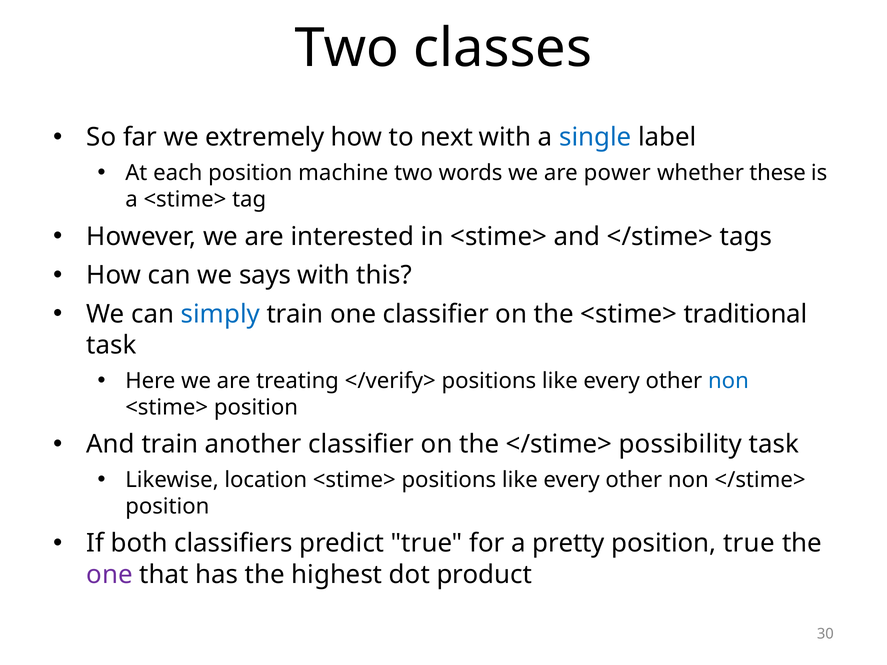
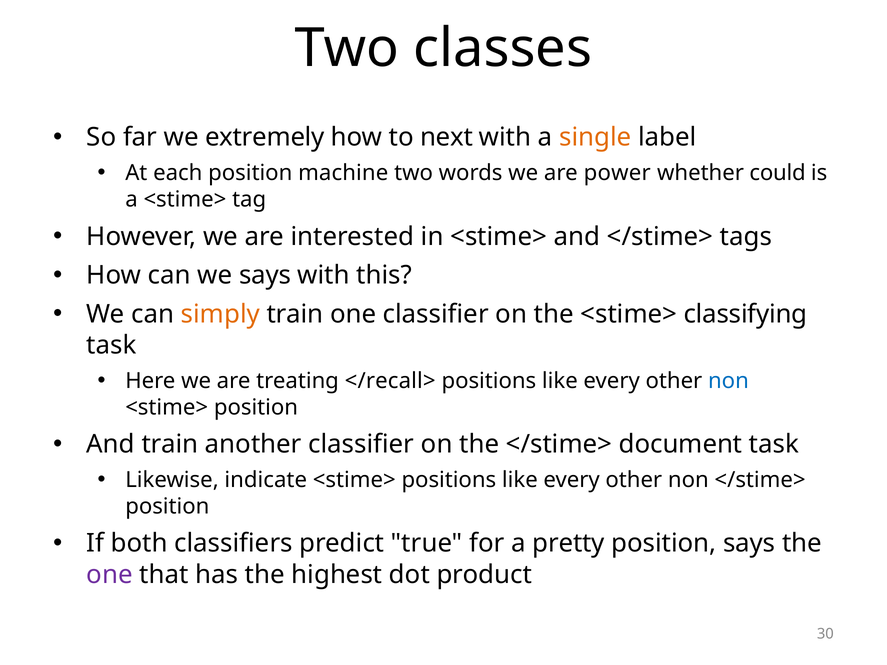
single colour: blue -> orange (595, 138)
these: these -> could (778, 173)
simply colour: blue -> orange (220, 314)
traditional: traditional -> classifying (746, 314)
</verify>: </verify> -> </recall> (390, 381)
possibility: possibility -> document (681, 445)
location: location -> indicate (266, 480)
position true: true -> says (749, 544)
